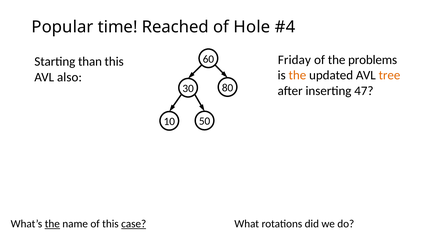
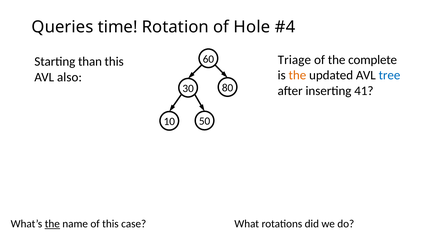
Popular: Popular -> Queries (63, 27)
Reached: Reached -> Rotation (175, 27)
Friday: Friday -> Triage (294, 60)
problems: problems -> complete (373, 60)
tree colour: orange -> blue (390, 75)
47: 47 -> 41 (364, 91)
case underline: present -> none (134, 224)
